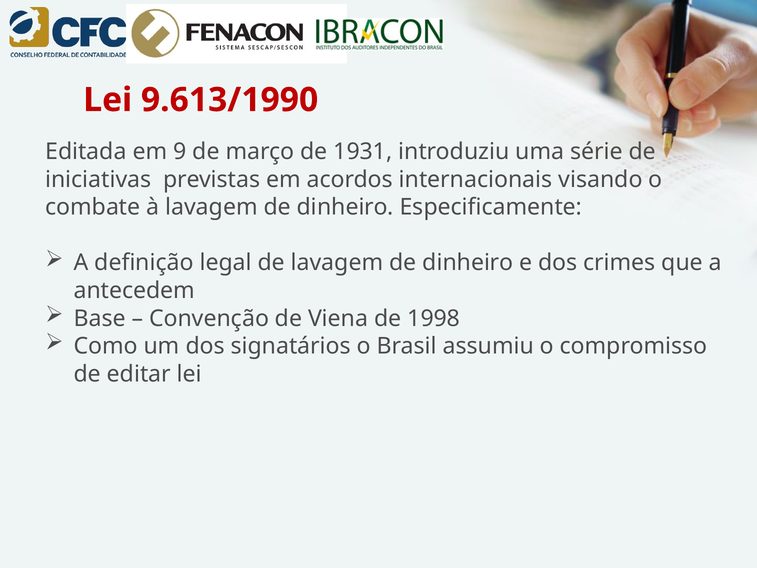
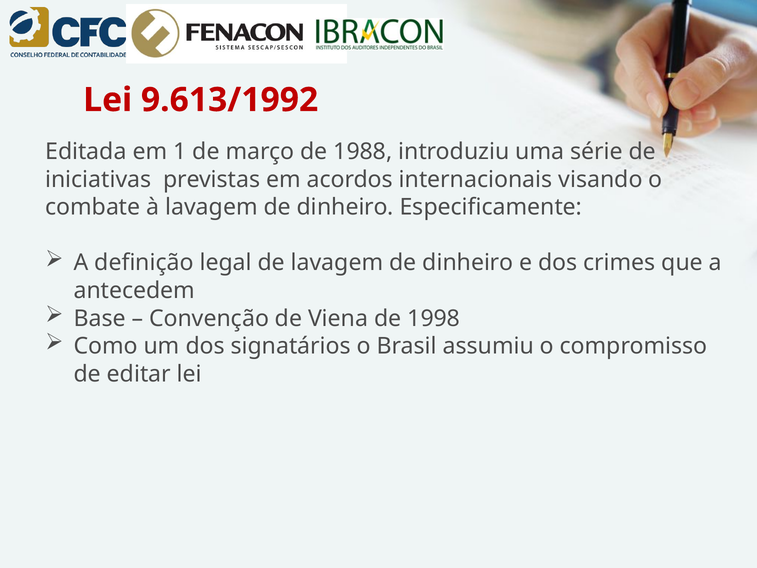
9.613/1990: 9.613/1990 -> 9.613/1992 (230, 100)
9: 9 -> 1 (180, 152)
1931: 1931 -> 1988 (363, 152)
